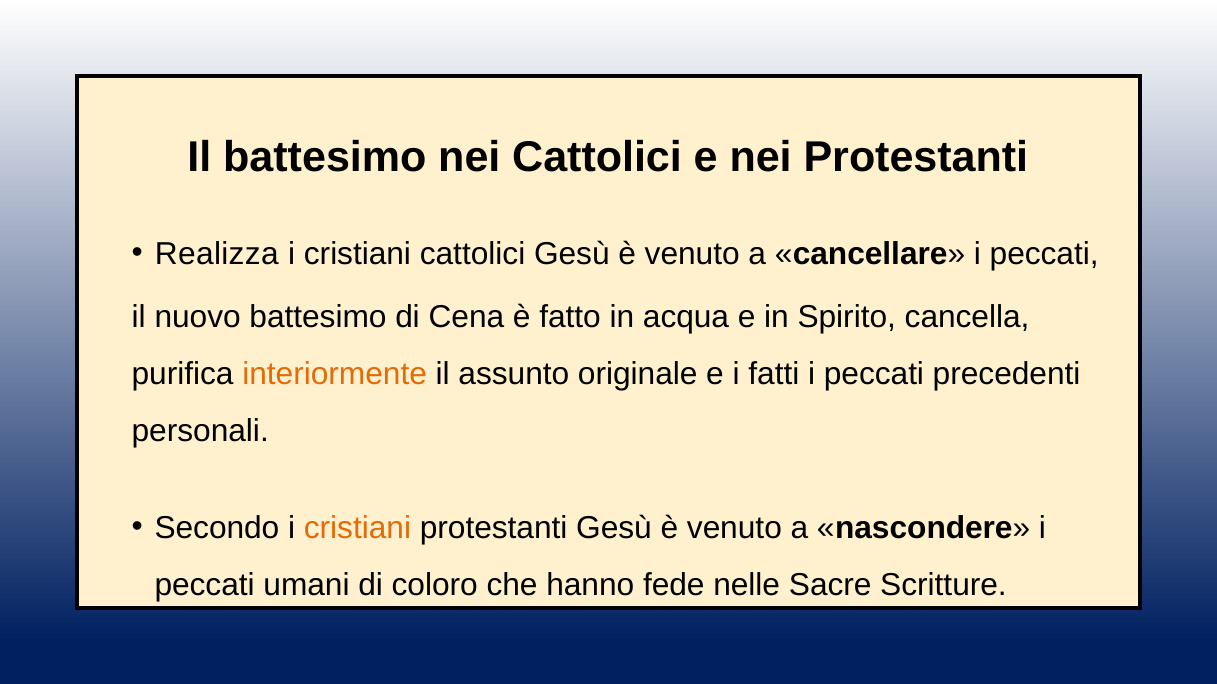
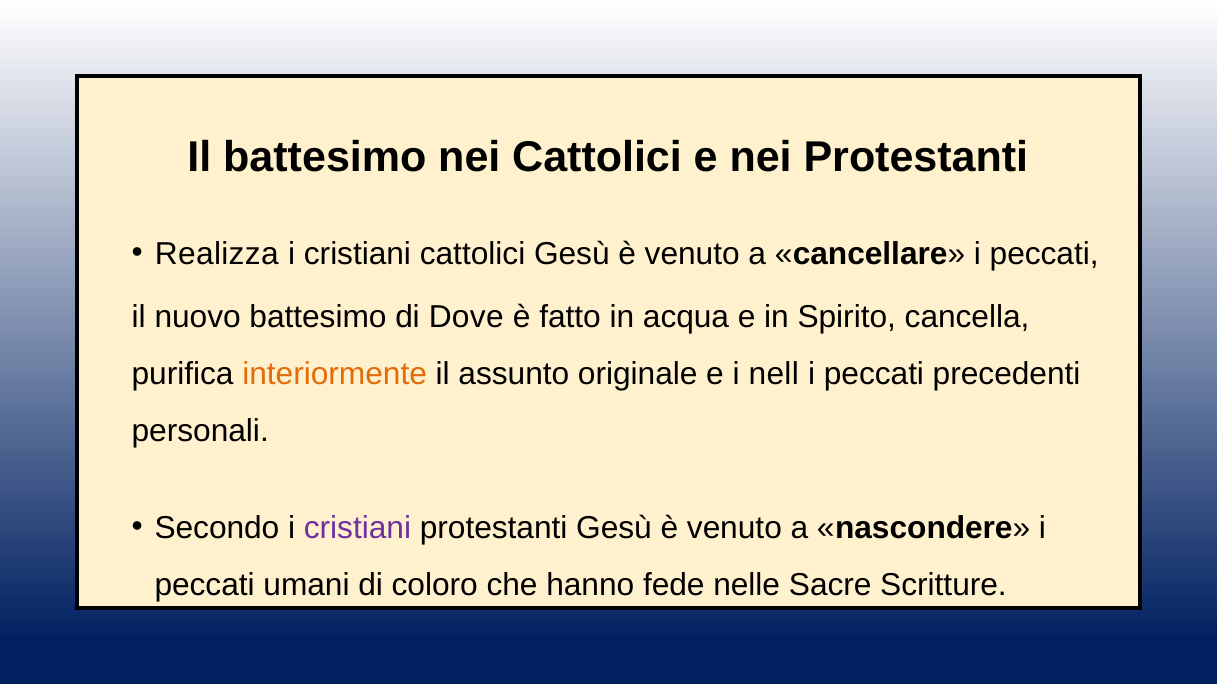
Cena: Cena -> Dove (466, 318)
fatti: fatti -> nell (774, 375)
cristiani colour: orange -> purple (357, 528)
